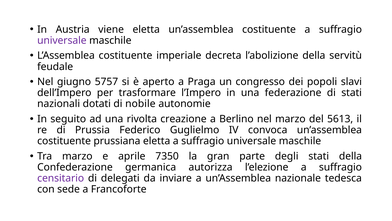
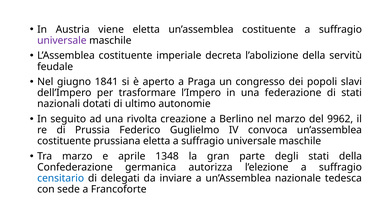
5757: 5757 -> 1841 (106, 82)
nobile: nobile -> ultimo (140, 104)
5613: 5613 -> 9962 (340, 119)
7350: 7350 -> 1348 (167, 156)
censitario colour: purple -> blue (61, 178)
